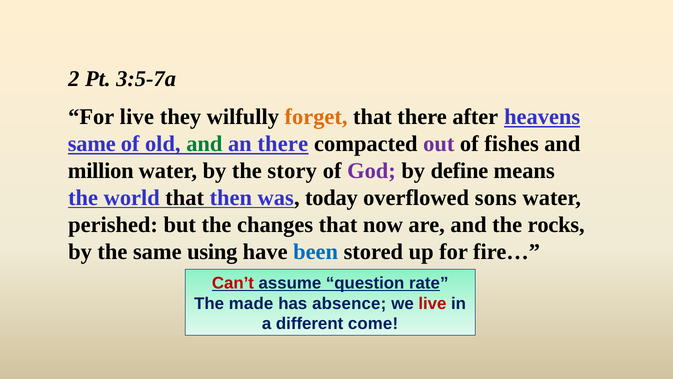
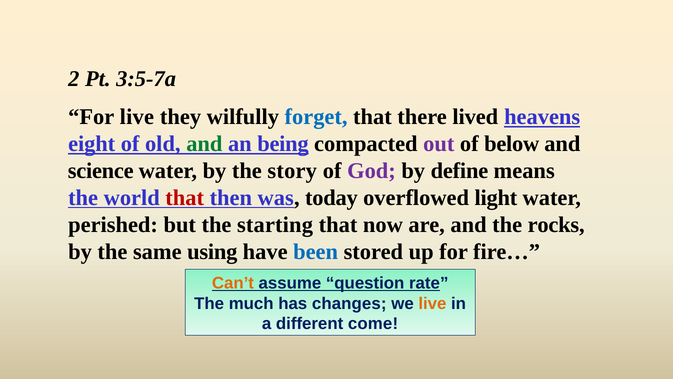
forget colour: orange -> blue (316, 117)
after: after -> lived (475, 117)
same: same -> eight (92, 144)
an there: there -> being (283, 144)
fishes: fishes -> below (512, 144)
million: million -> science (101, 171)
that colour: black -> red (185, 197)
sons: sons -> light (496, 197)
changes: changes -> starting (275, 224)
Can’t colour: red -> orange (233, 283)
made: made -> much (251, 303)
absence: absence -> changes (349, 303)
live colour: red -> orange (432, 303)
